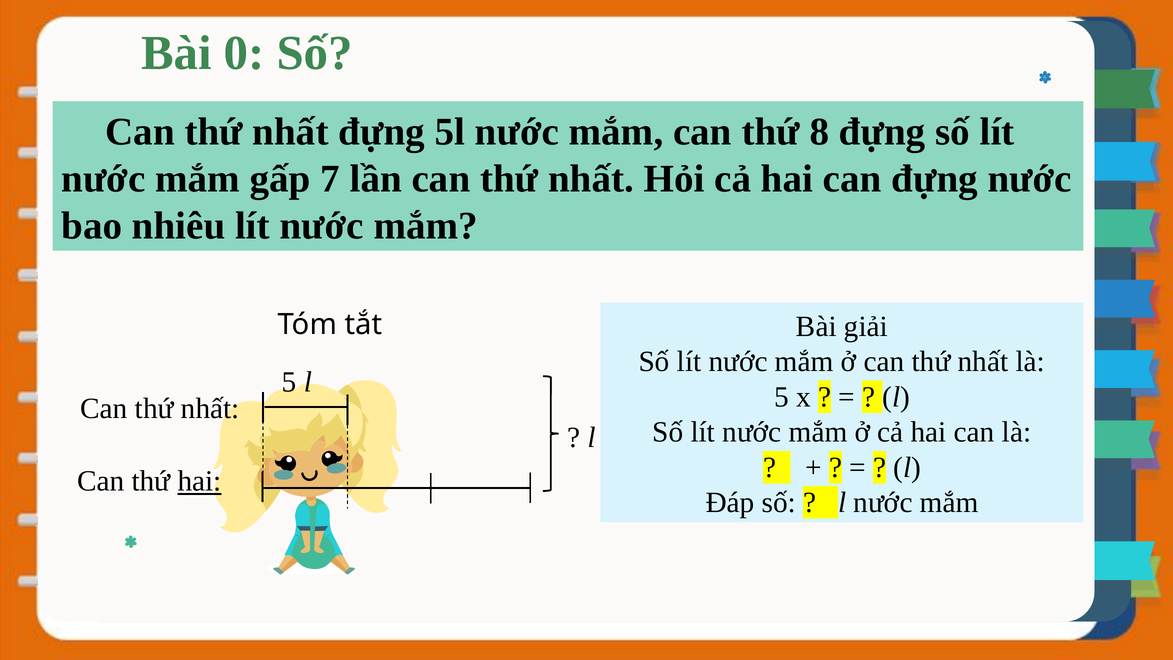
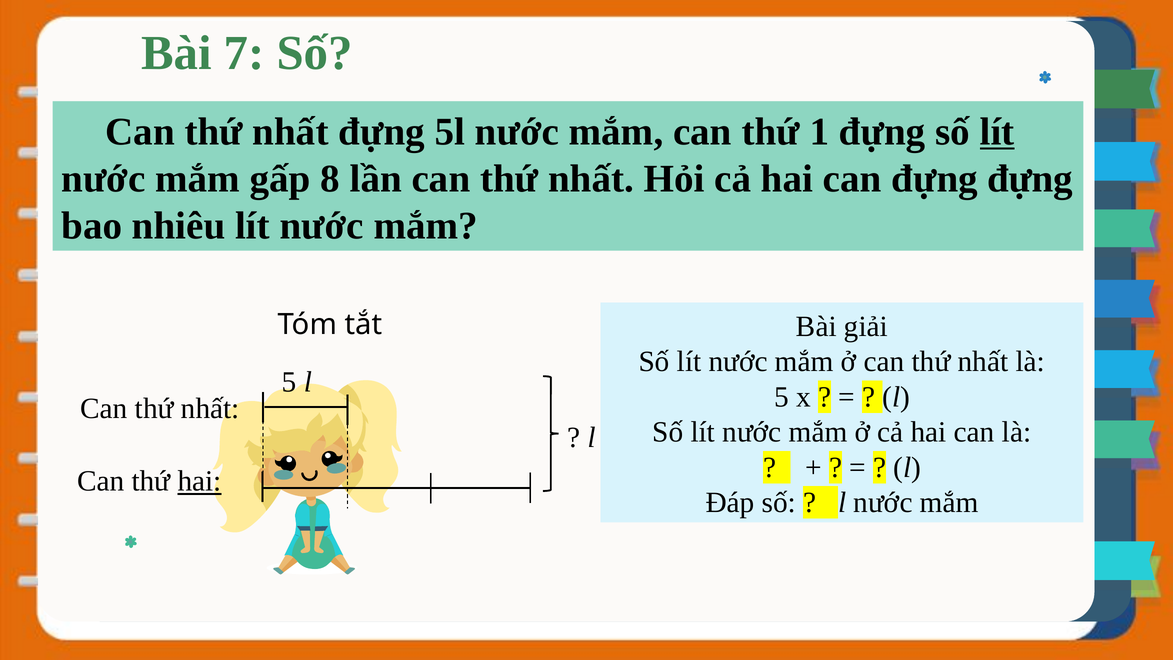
0: 0 -> 7 (244, 53)
8: 8 -> 1 (819, 132)
lít underline: none -> present (997, 132)
7: 7 -> 8 (330, 179)
đựng nước: nước -> đựng (1030, 179)
